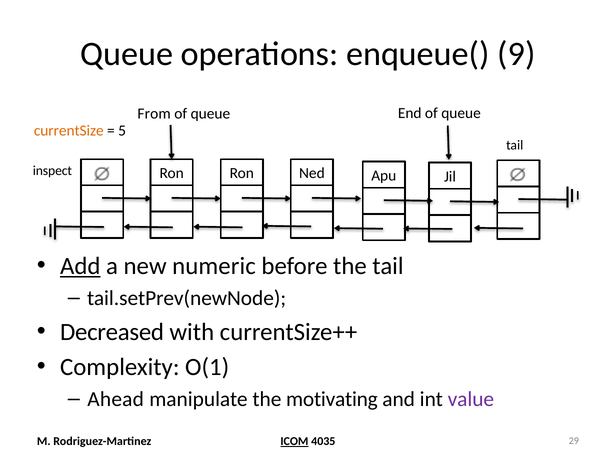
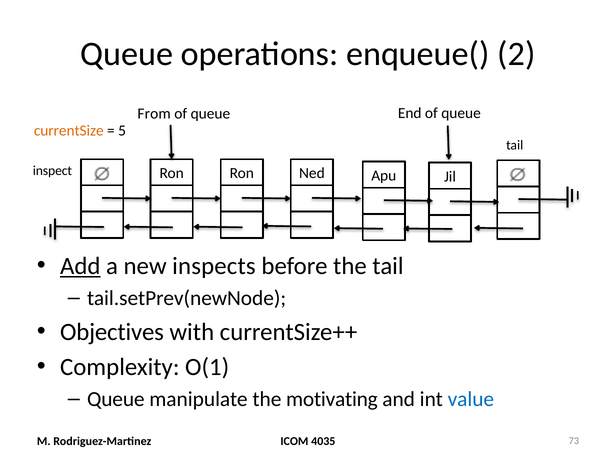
9: 9 -> 2 (516, 54)
numeric: numeric -> inspects (214, 266)
Decreased: Decreased -> Objectives (112, 332)
Ahead: Ahead -> Queue (116, 399)
value colour: purple -> blue (471, 399)
ICOM underline: present -> none (294, 441)
29: 29 -> 73 (574, 441)
